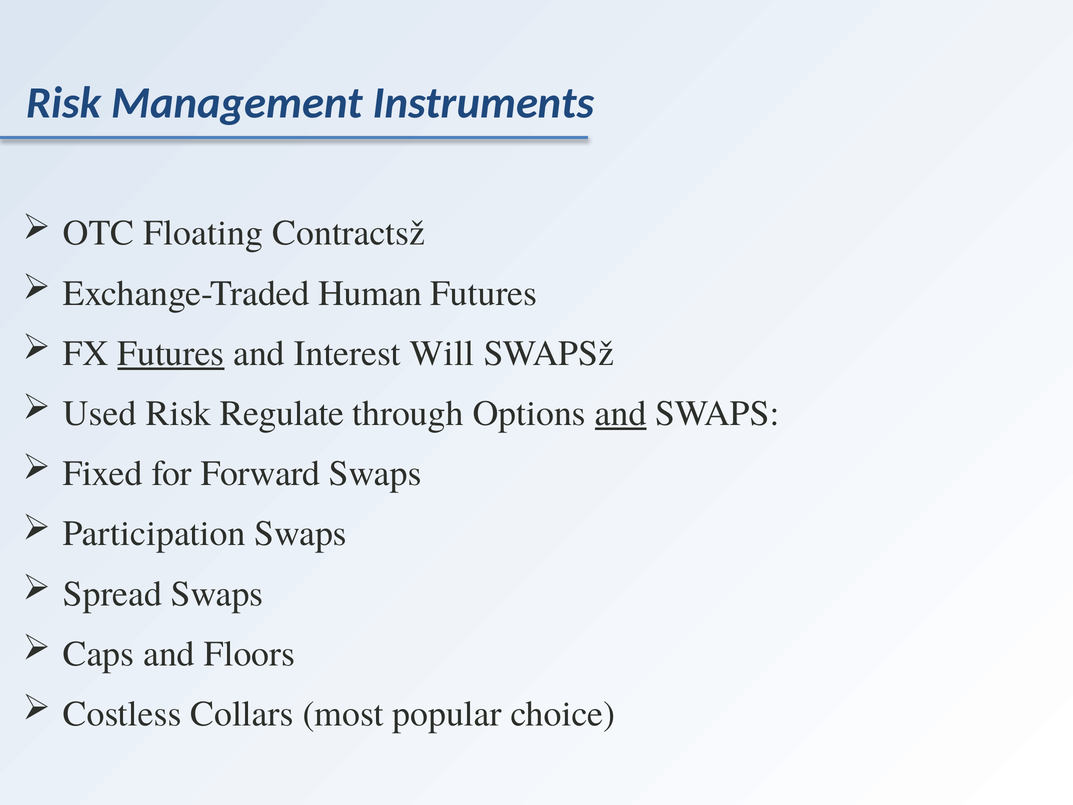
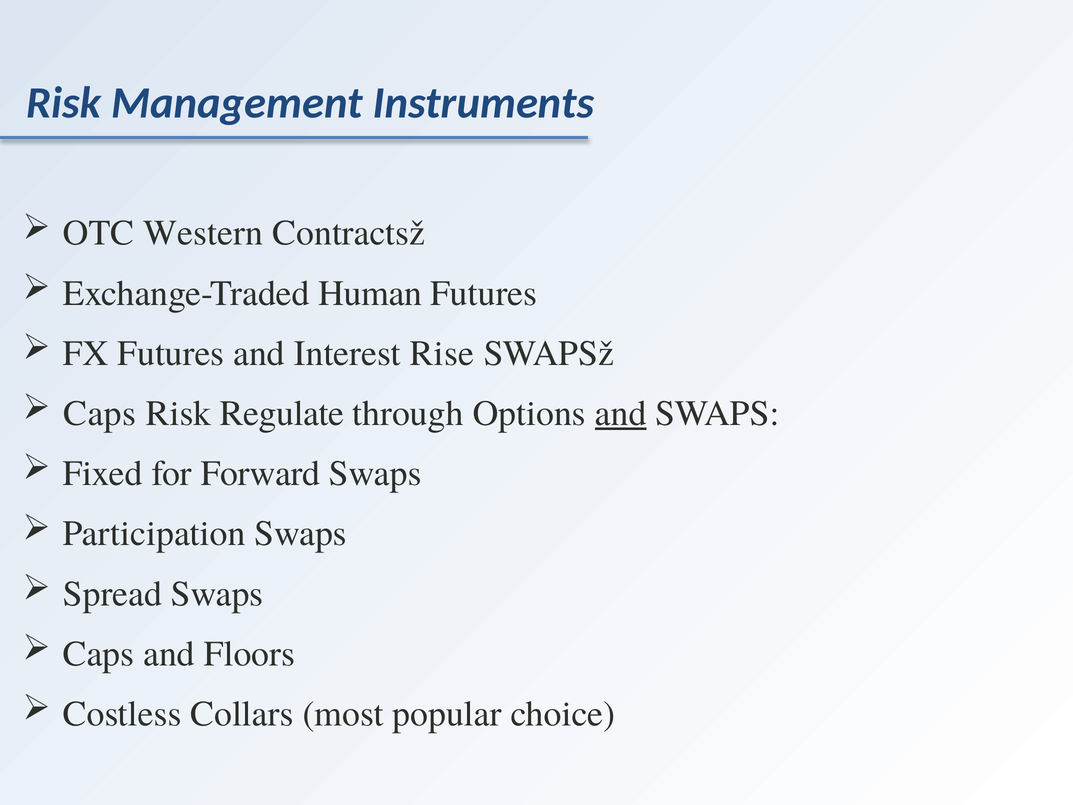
Floating: Floating -> Western (203, 233)
Futures underline: present -> none (171, 353)
Will: Will -> Rise (442, 353)
Used: Used -> Caps (100, 413)
